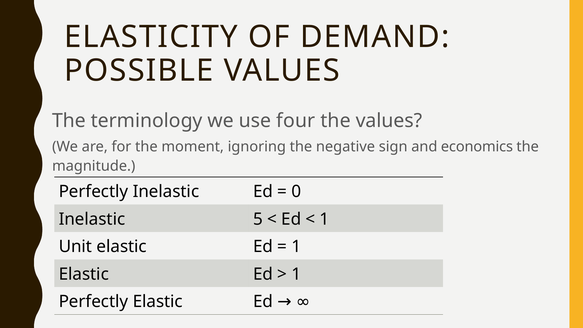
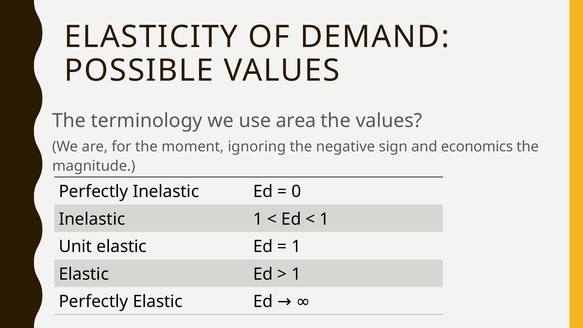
four: four -> area (296, 121)
Inelastic 5: 5 -> 1 (258, 219)
